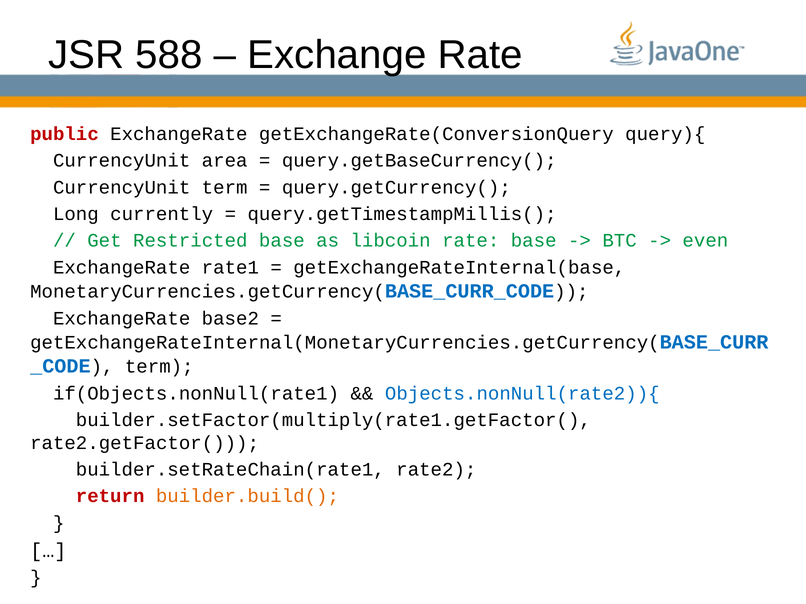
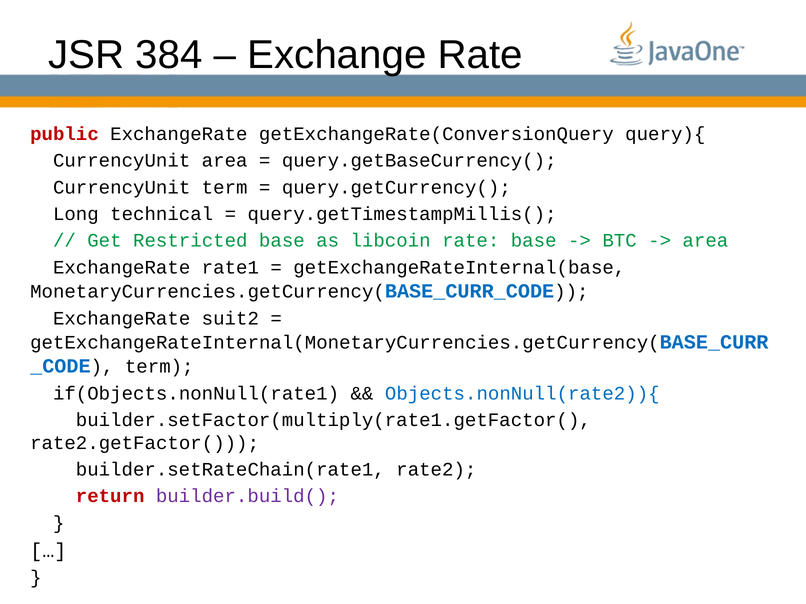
588: 588 -> 384 (169, 55)
currently: currently -> technical (162, 214)
even: even -> area (705, 241)
base2: base2 -> suit2 (230, 319)
builder.build( colour: orange -> purple (247, 497)
